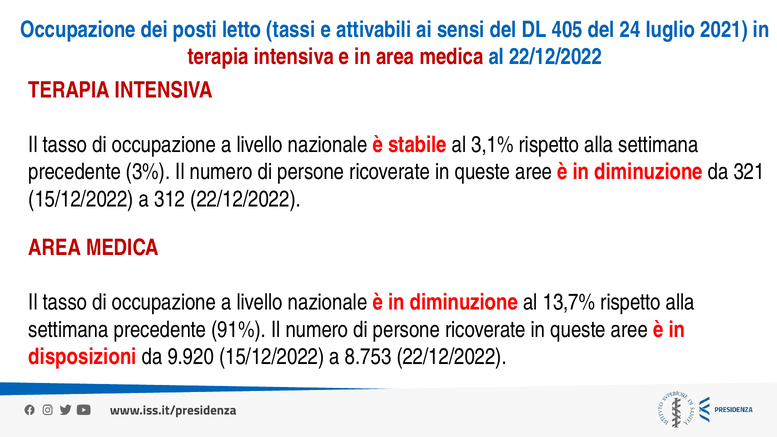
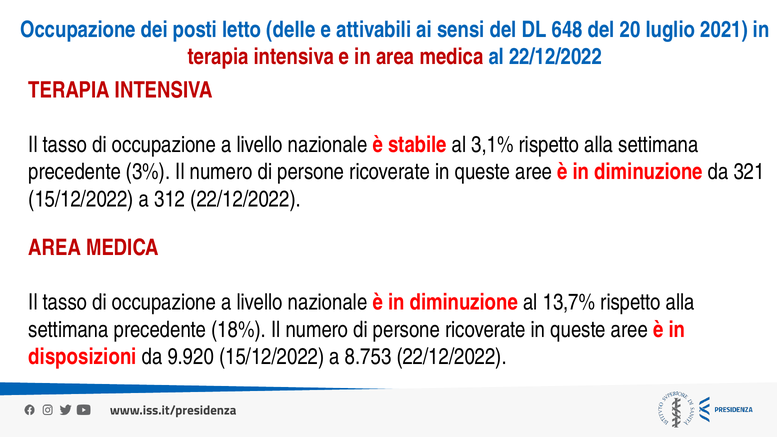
tassi: tassi -> delle (291, 30)
405: 405 -> 648 (567, 30)
24: 24 -> 20 (630, 30)
91%: 91% -> 18% (239, 330)
